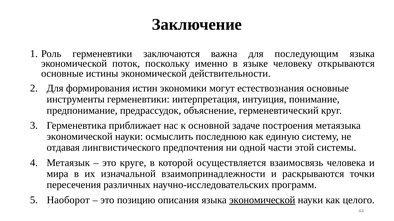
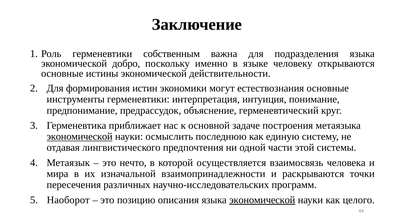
заключаются: заключаются -> собственным (172, 54)
последующим: последующим -> подразделения (307, 54)
поток: поток -> добро (126, 64)
экономической underline: none -> present (80, 137)
круге: круге -> нечто (133, 163)
